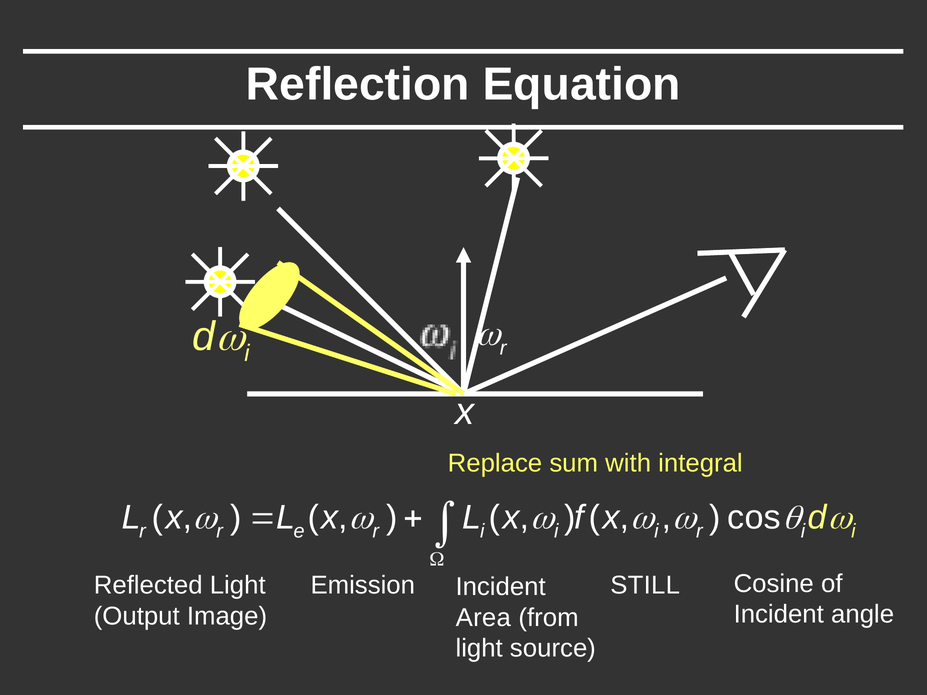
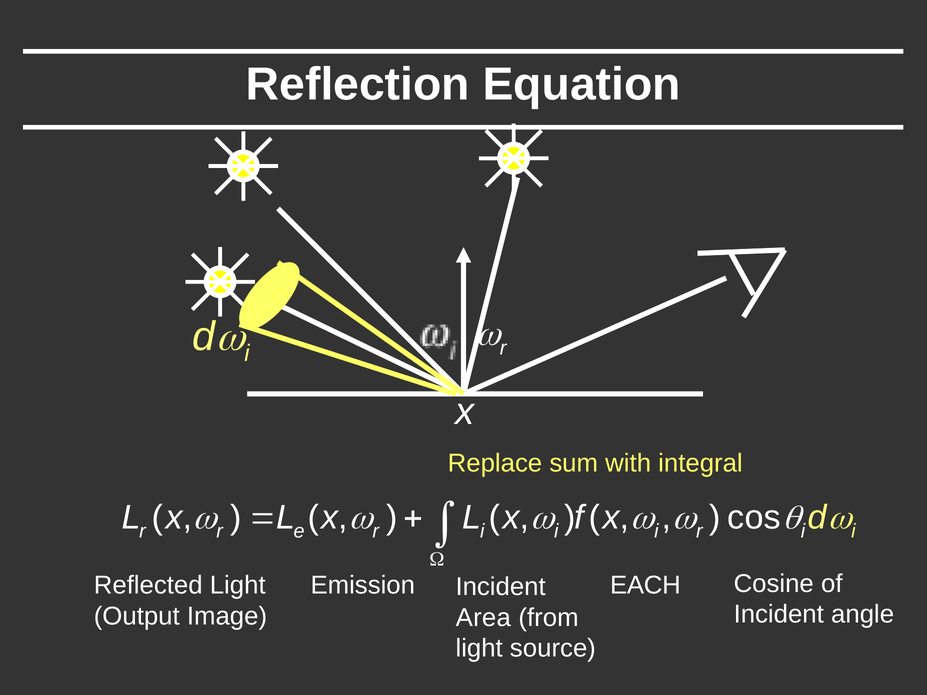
STILL: STILL -> EACH (645, 585)
